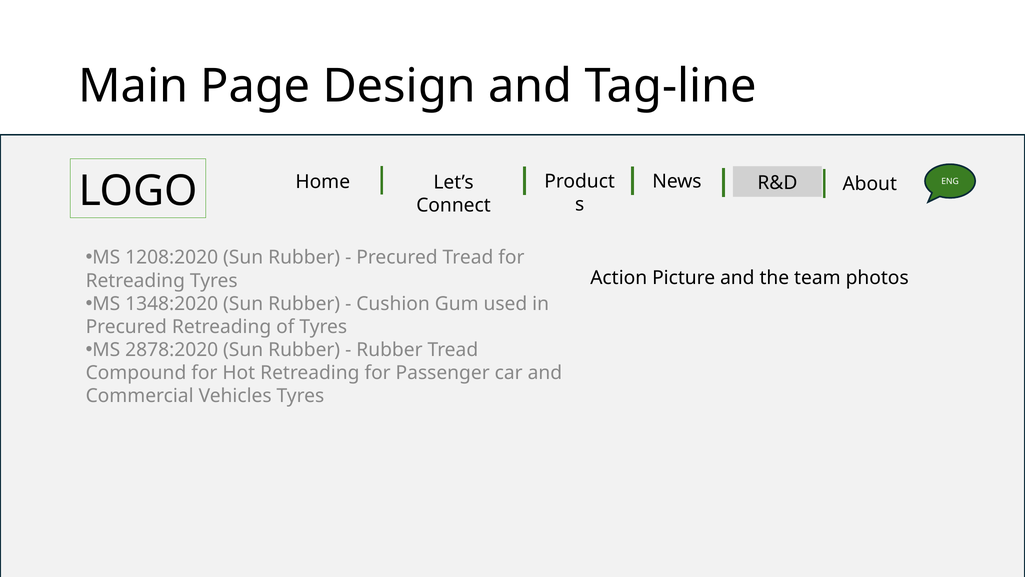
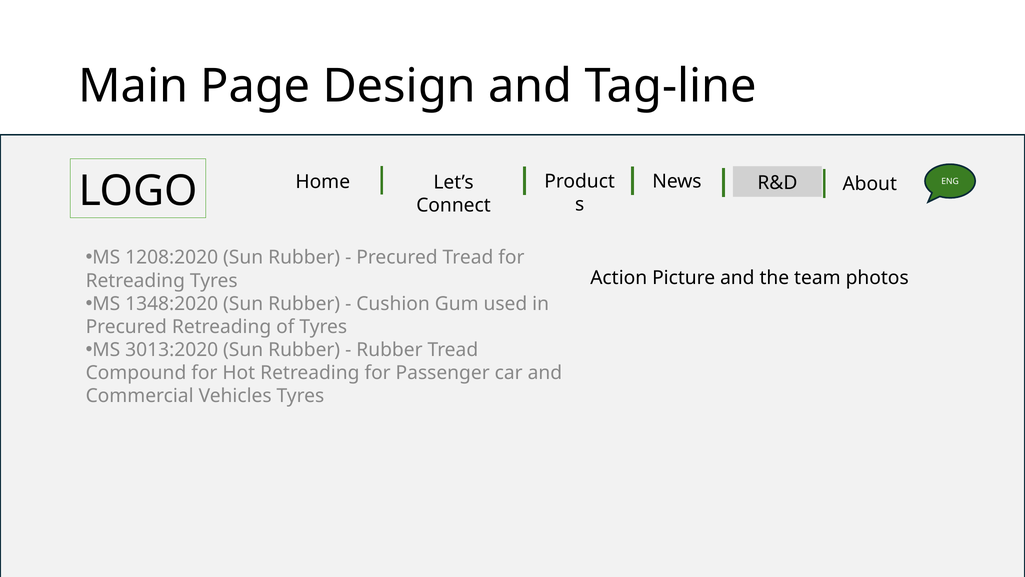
2878:2020: 2878:2020 -> 3013:2020 (172, 350)
